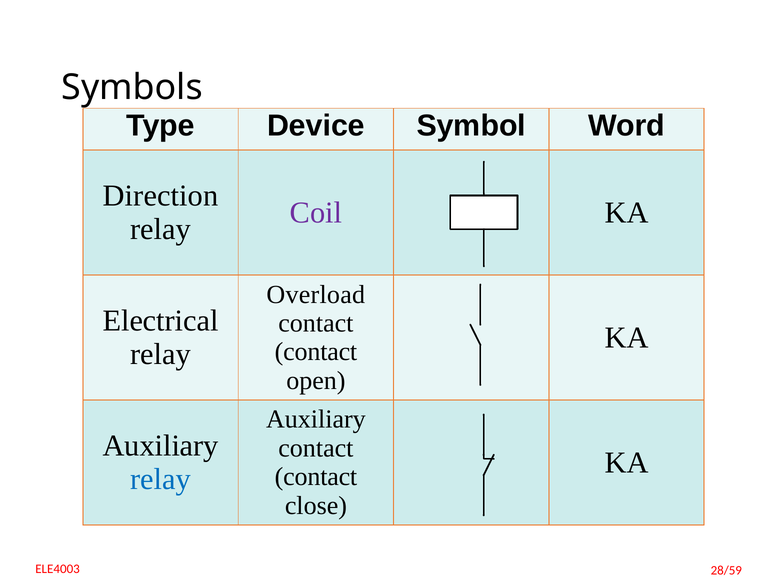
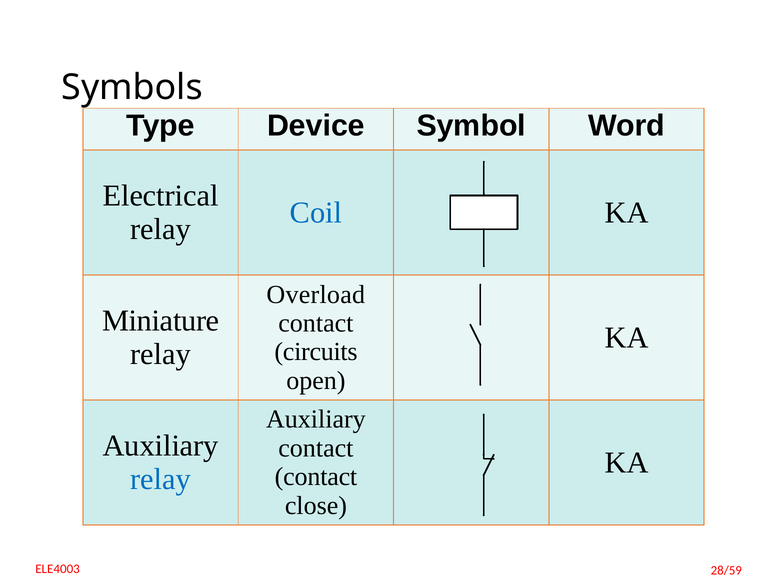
Direction: Direction -> Electrical (161, 196)
Coil colour: purple -> blue (316, 213)
Electrical: Electrical -> Miniature (161, 321)
contact: contact -> circuits (316, 352)
